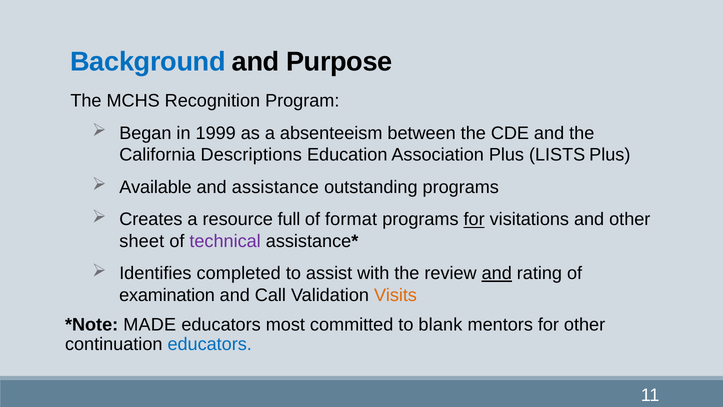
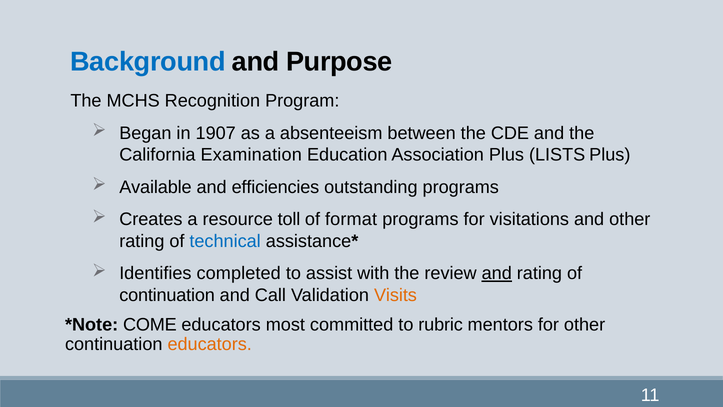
1999: 1999 -> 1907 (216, 133)
Descriptions: Descriptions -> Examination (251, 155)
assistance: assistance -> efficiencies (275, 187)
full: full -> toll (289, 219)
for underline: present -> none (474, 219)
sheet: sheet -> rating (142, 241)
technical colour: purple -> blue (225, 241)
examination: examination -> continuation (167, 295)
MADE: MADE -> COME (150, 325)
blank: blank -> rubric (441, 325)
educators colour: blue -> orange (210, 344)
